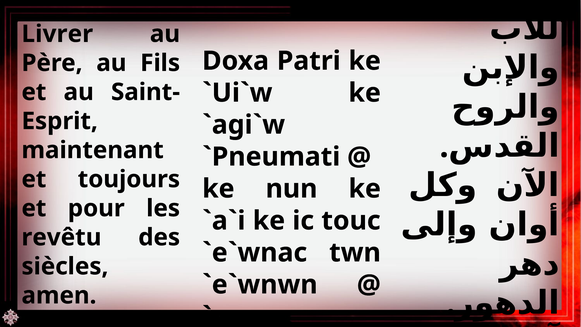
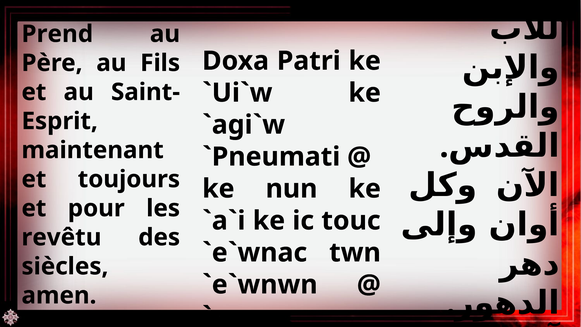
Livrer: Livrer -> Prend (57, 34)
